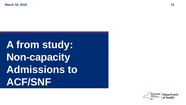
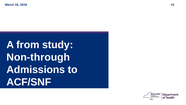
Non-capacity: Non-capacity -> Non-through (38, 57)
